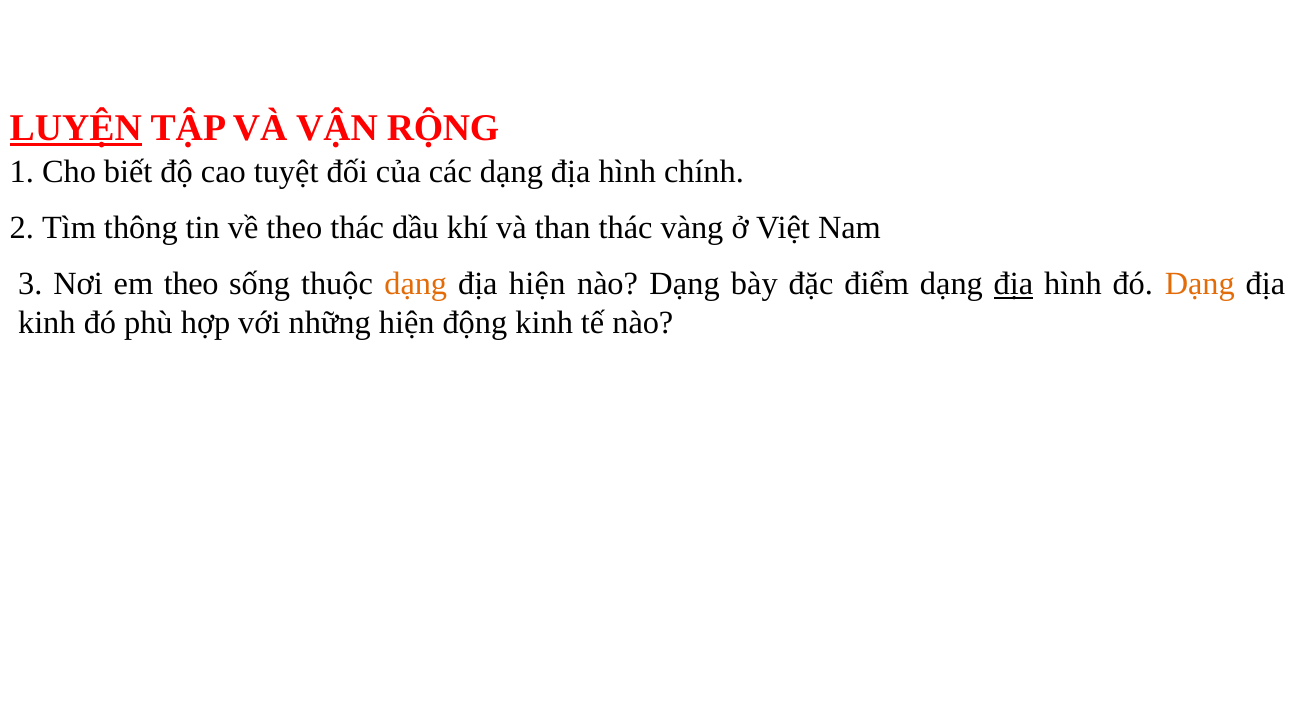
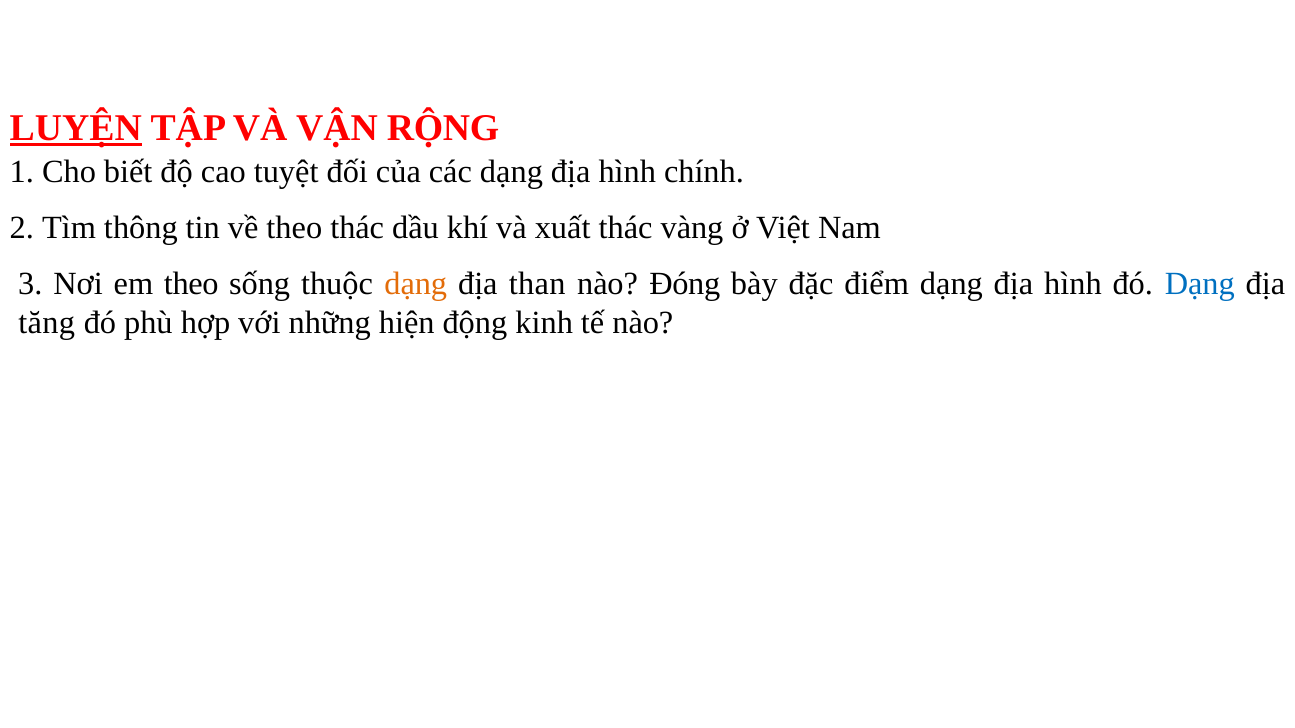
than: than -> xuất (563, 228)
địa hiện: hiện -> than (537, 284)
nào Dạng: Dạng -> Đóng (685, 284)
địa underline: present -> none (1013, 284)
Dạng colour: orange -> blue (1200, 284)
kinh: kinh -> tăng (47, 323)
